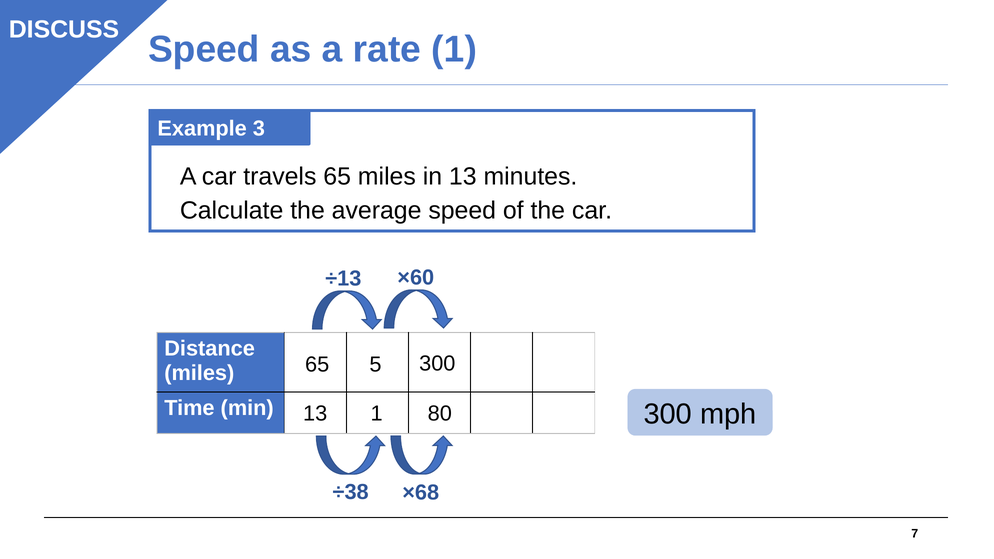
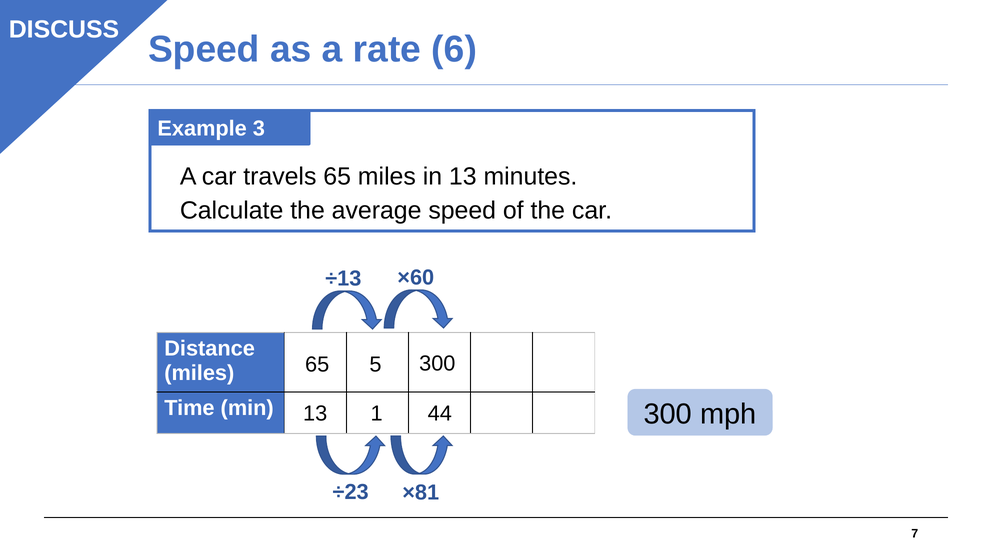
rate 1: 1 -> 6 (454, 50)
80: 80 -> 44 (440, 414)
÷38: ÷38 -> ÷23 (351, 492)
×68: ×68 -> ×81 (421, 493)
